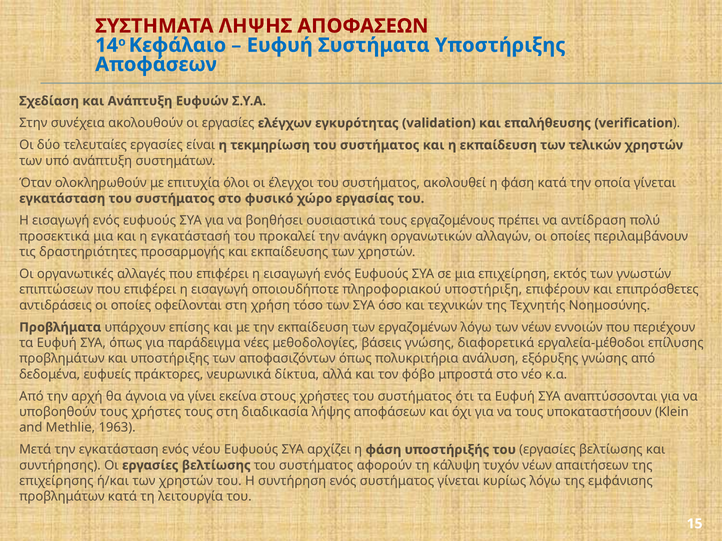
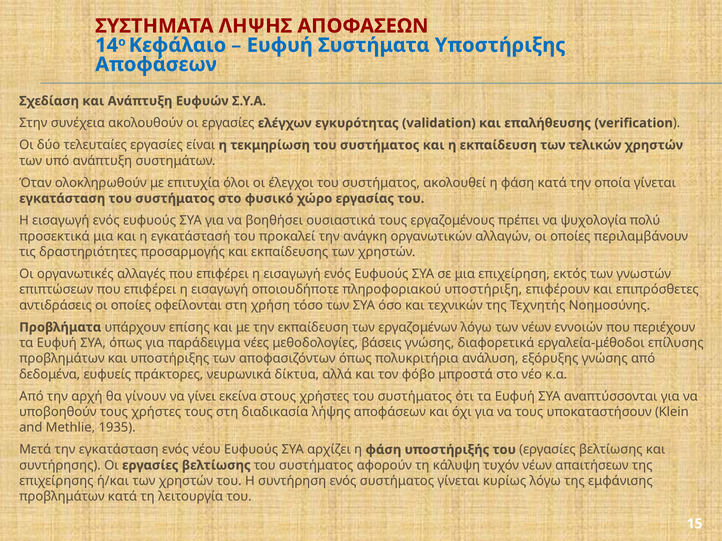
αντίδραση: αντίδραση -> ψυχολογία (594, 221)
άγνοια: άγνοια -> γίνουν (146, 397)
1963: 1963 -> 1935 (117, 428)
